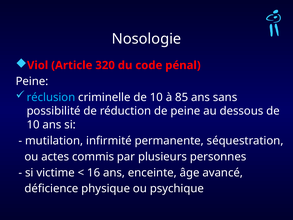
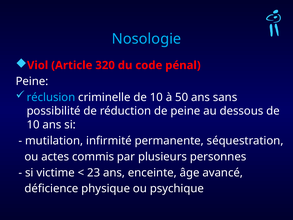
Nosologie colour: white -> light blue (146, 39)
85: 85 -> 50 (182, 97)
16: 16 -> 23 (94, 172)
